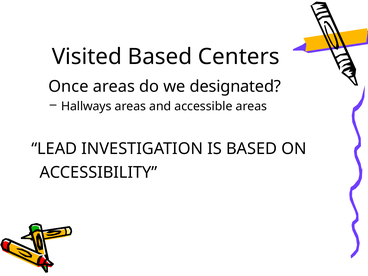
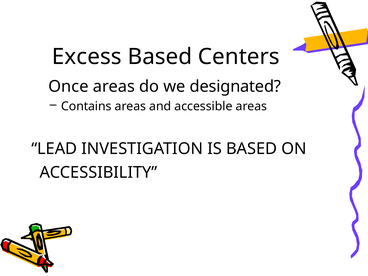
Visited: Visited -> Excess (87, 57)
Hallways: Hallways -> Contains (86, 106)
